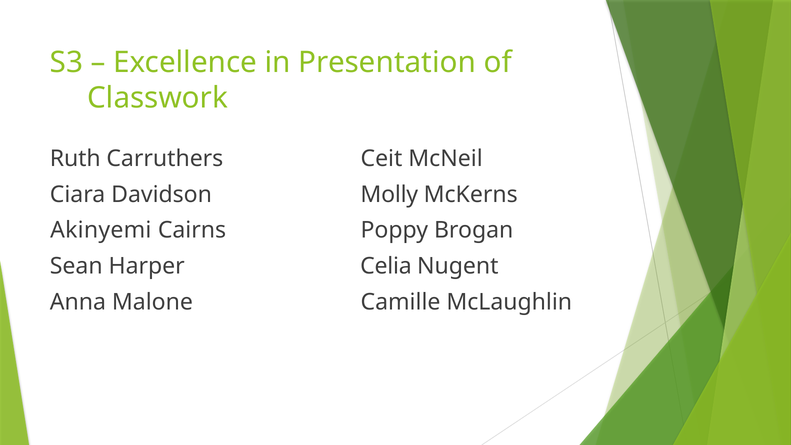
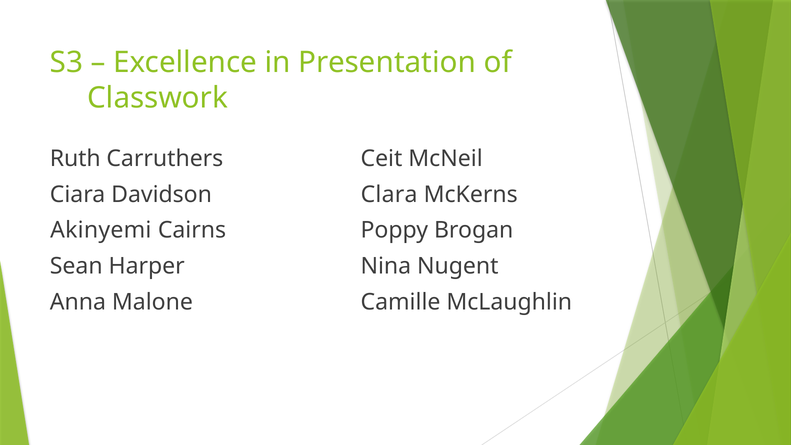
Molly: Molly -> Clara (389, 194)
Celia: Celia -> Nina (386, 266)
